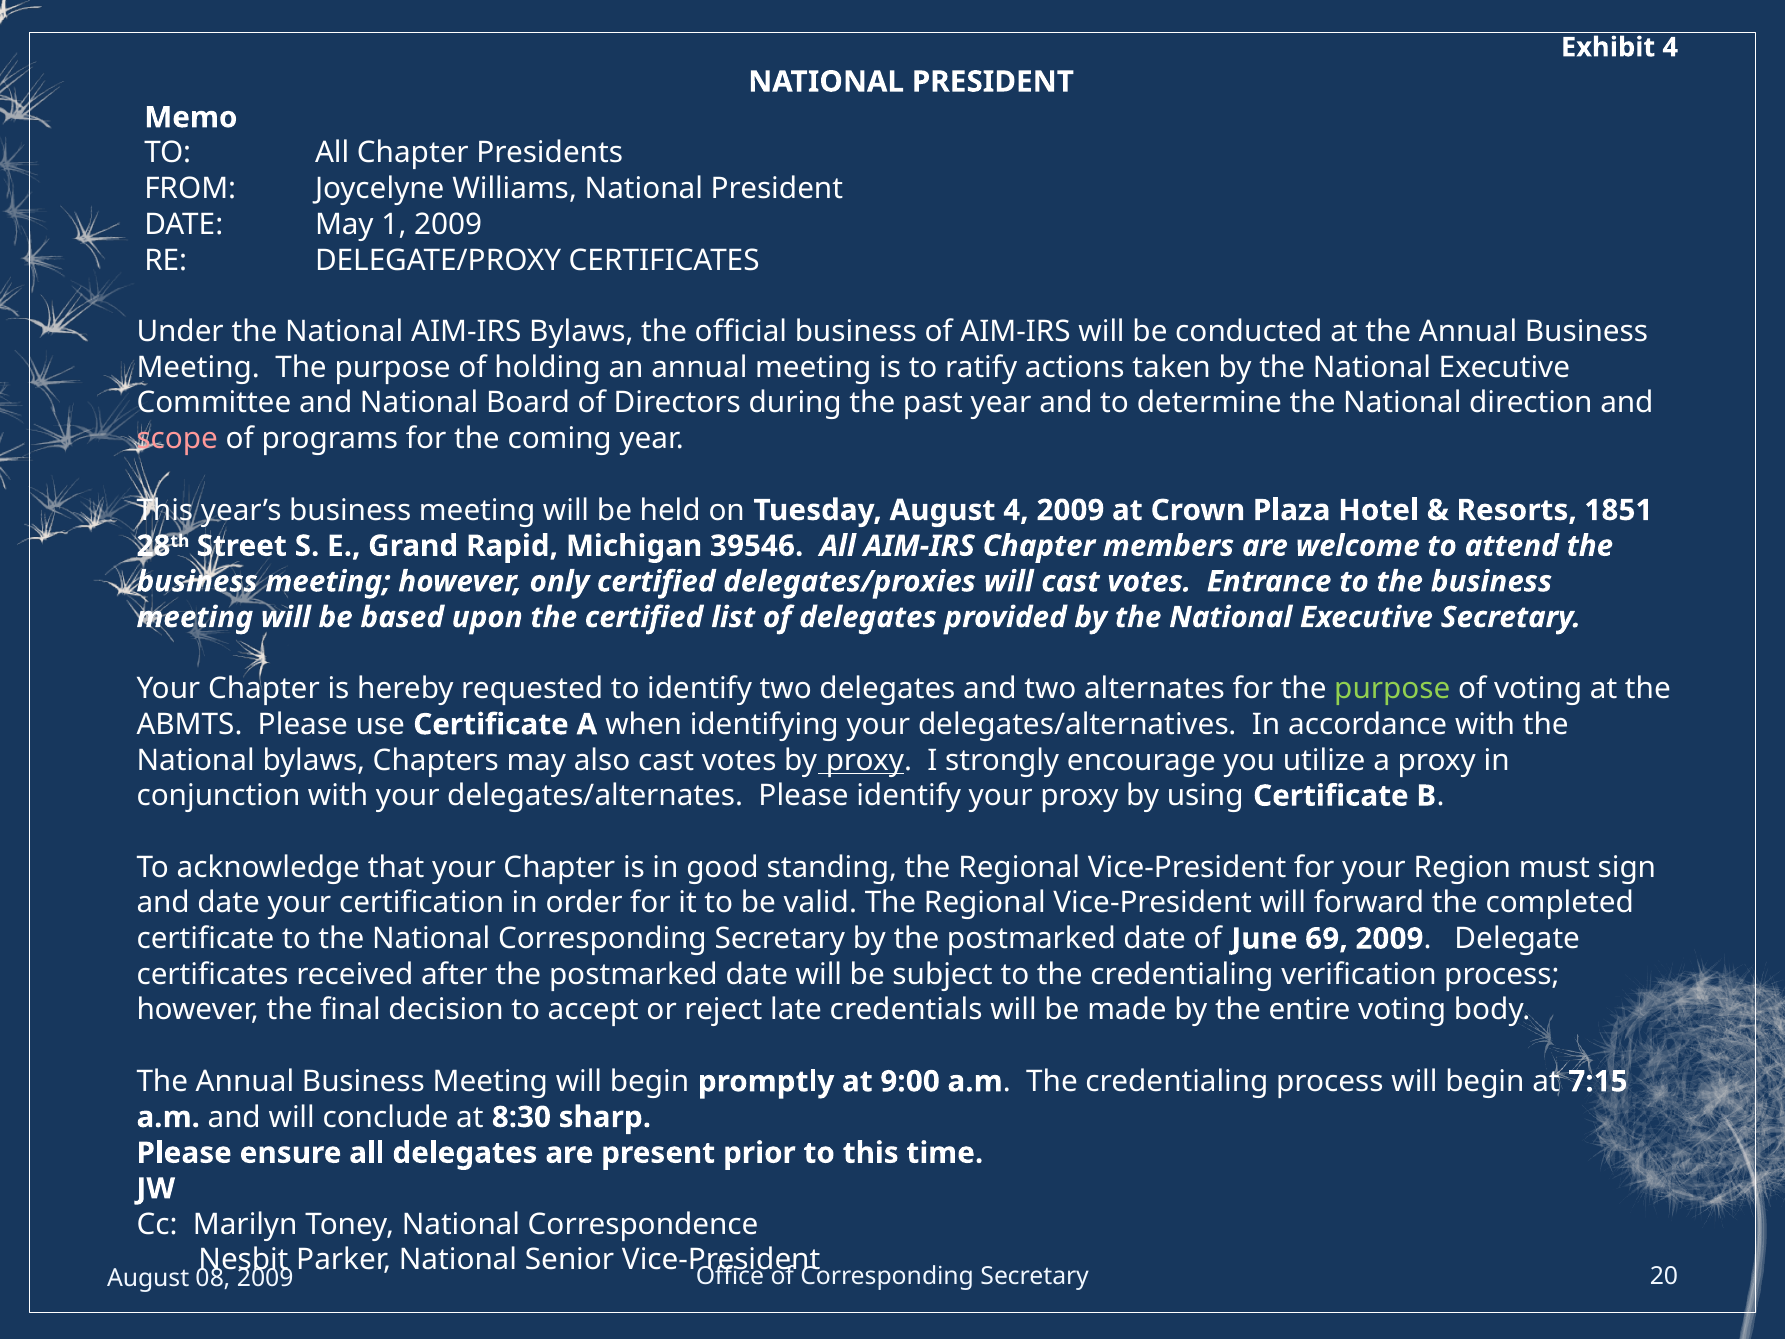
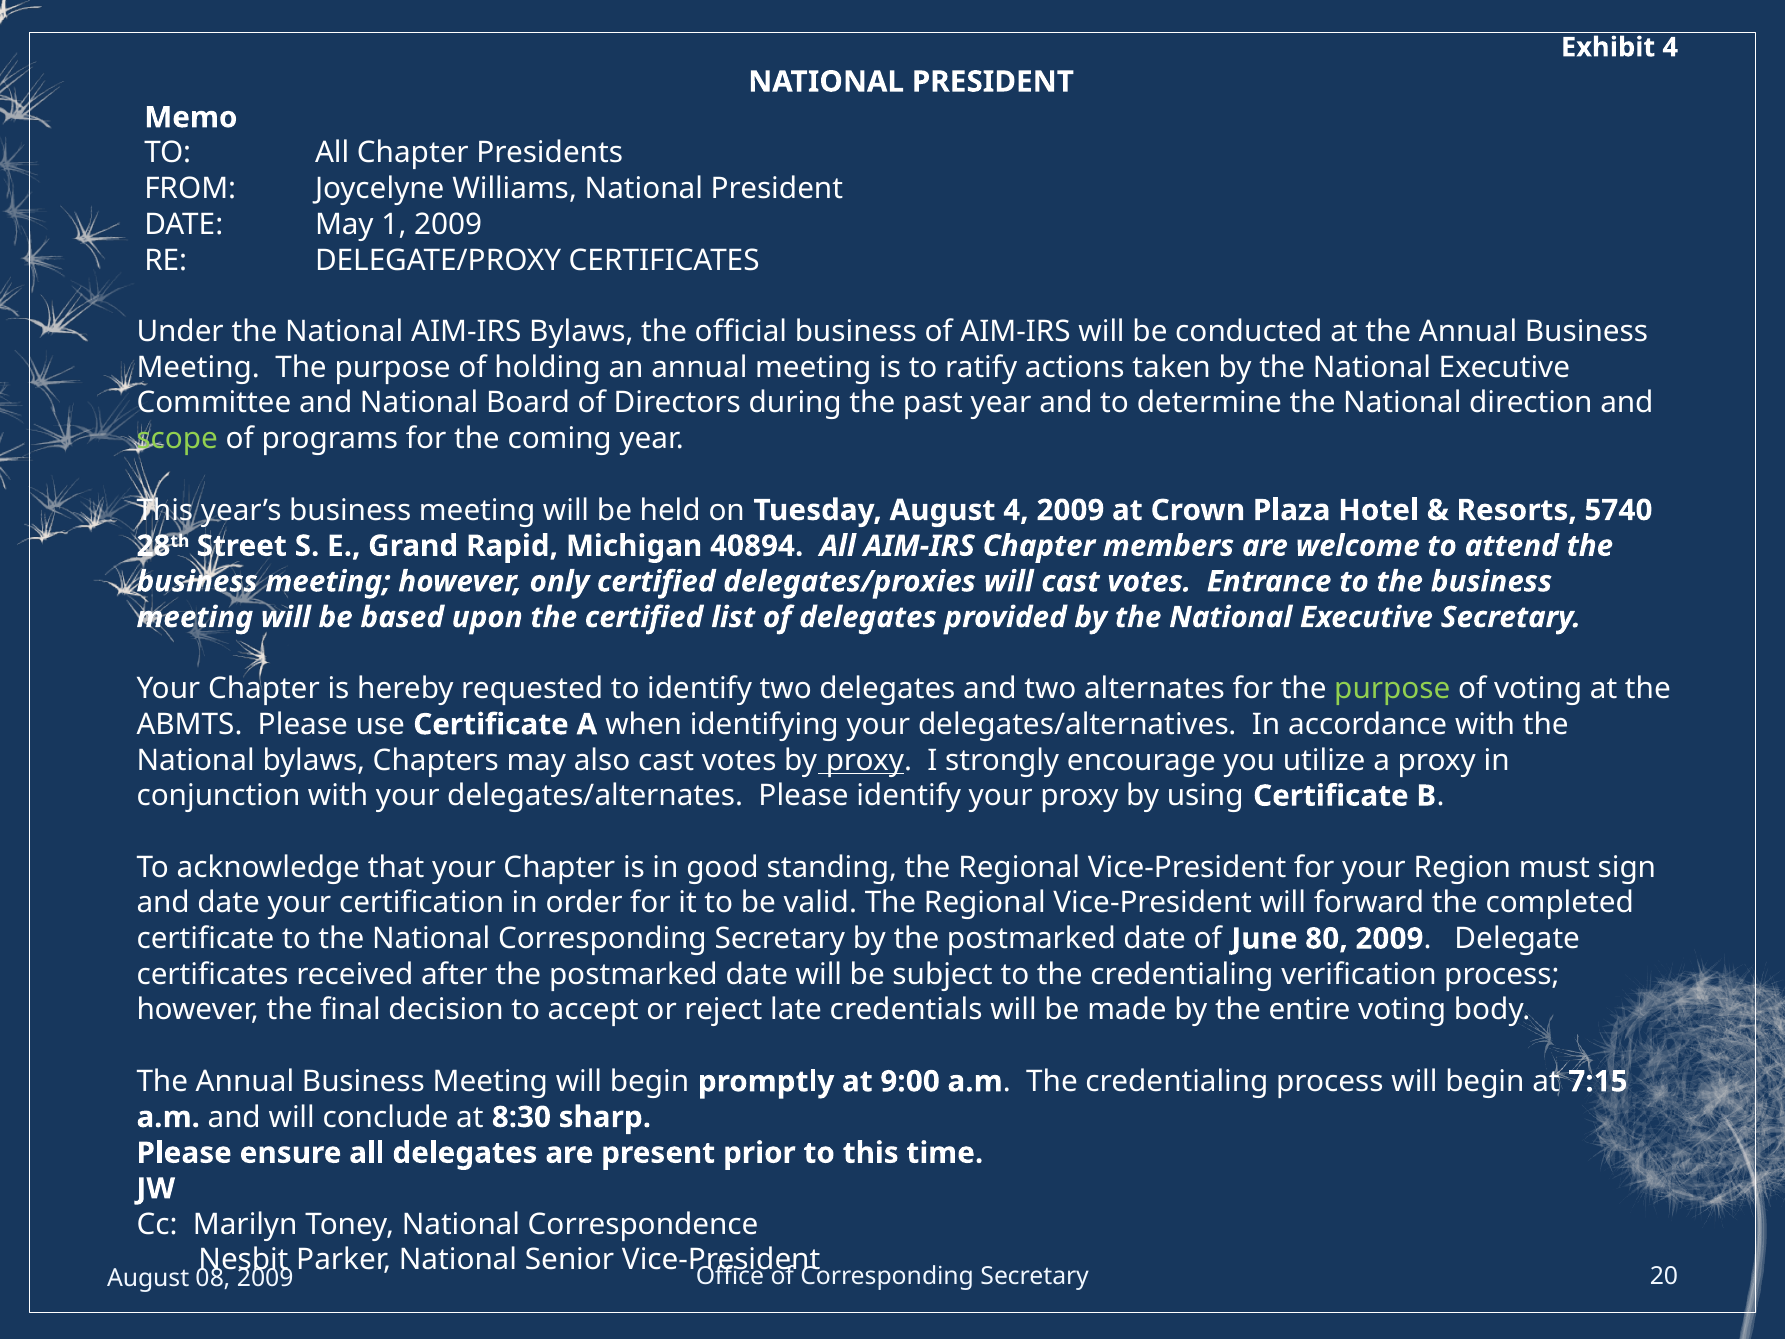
scope colour: pink -> light green (177, 439)
1851: 1851 -> 5740 (1618, 510)
39546: 39546 -> 40894 (757, 546)
69: 69 -> 80 (1326, 939)
